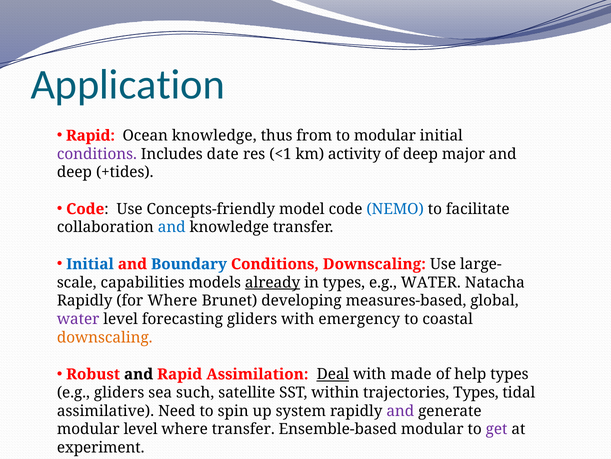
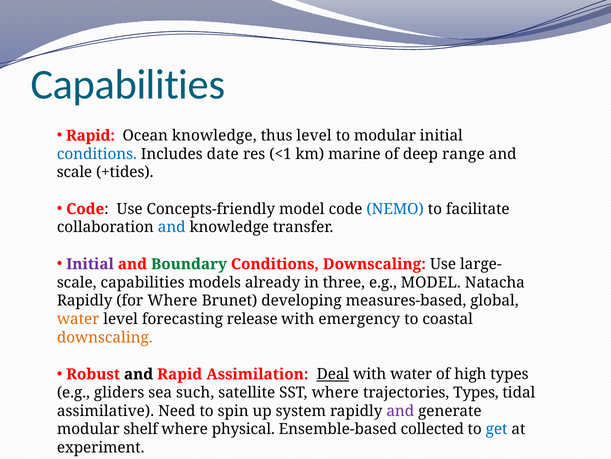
Application: Application -> Capabilities (128, 84)
thus from: from -> level (314, 135)
conditions colour: purple -> blue (97, 154)
activity: activity -> marine (354, 154)
major: major -> range (463, 154)
deep: deep -> scale (75, 172)
Initial colour: blue -> purple (90, 264)
Boundary colour: blue -> green (189, 264)
already underline: present -> none (273, 282)
in types: types -> three (344, 282)
e.g WATER: WATER -> MODEL (431, 282)
water colour: purple -> orange (78, 319)
forecasting gliders: gliders -> release (252, 319)
with made: made -> water (411, 374)
help: help -> high (470, 374)
SST within: within -> where (335, 392)
modular level: level -> shelf (141, 429)
where transfer: transfer -> physical (243, 429)
Ensemble-based modular: modular -> collected (432, 429)
get colour: purple -> blue (497, 429)
